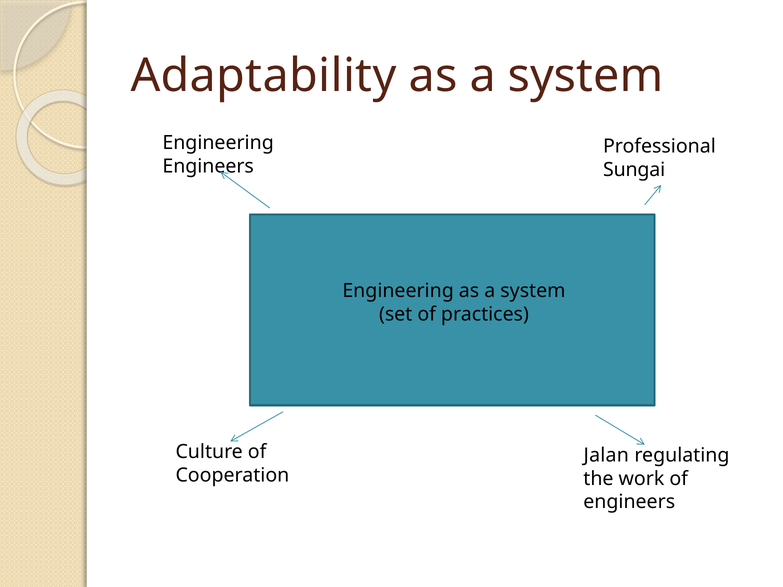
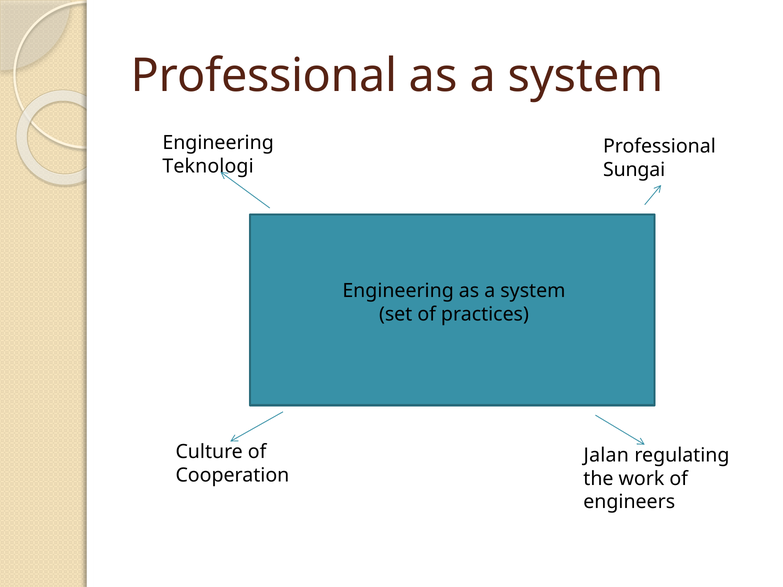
Adaptability: Adaptability -> Professional (264, 76)
Engineers: Engineers -> Teknologi (208, 166)
